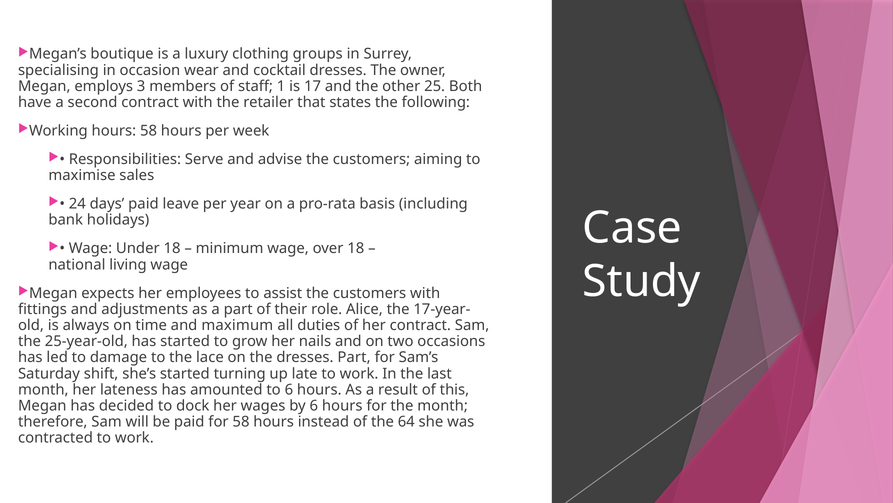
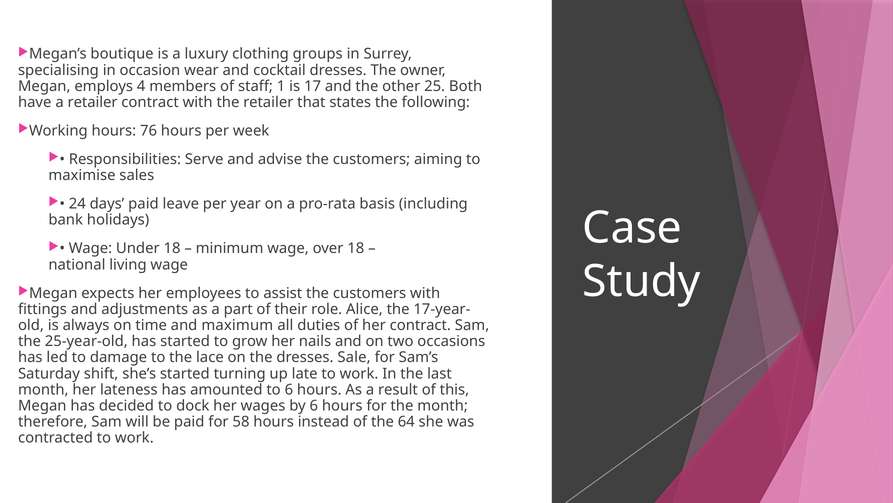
3: 3 -> 4 (141, 86)
a second: second -> retailer (93, 102)
hours 58: 58 -> 76 (149, 131)
dresses Part: Part -> Sale (354, 357)
